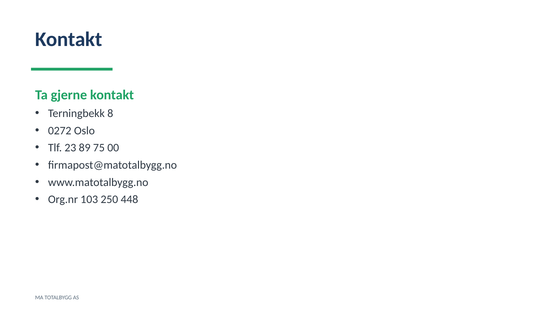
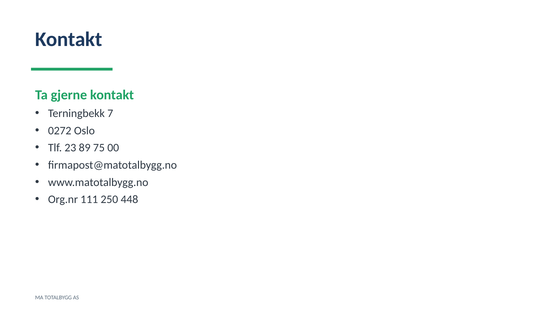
8: 8 -> 7 (110, 114)
103: 103 -> 111 (89, 200)
